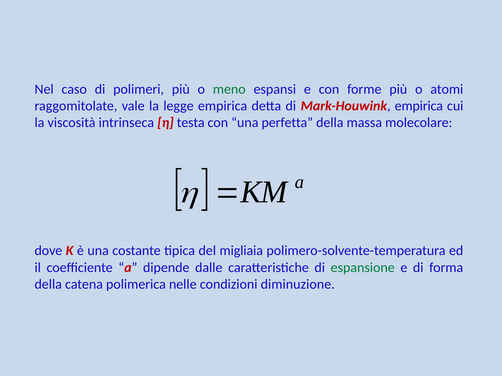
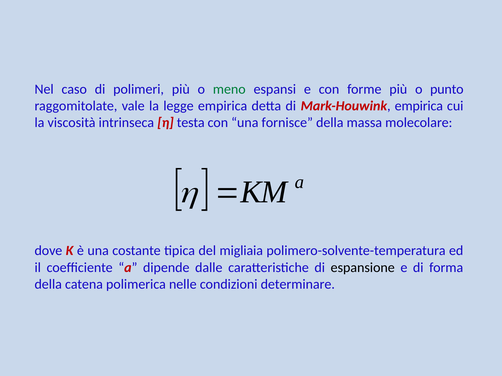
atomi: atomi -> punto (447, 89)
perfetta: perfetta -> fornisce (287, 123)
espansione colour: green -> black (363, 268)
diminuzione: diminuzione -> determinare (298, 285)
